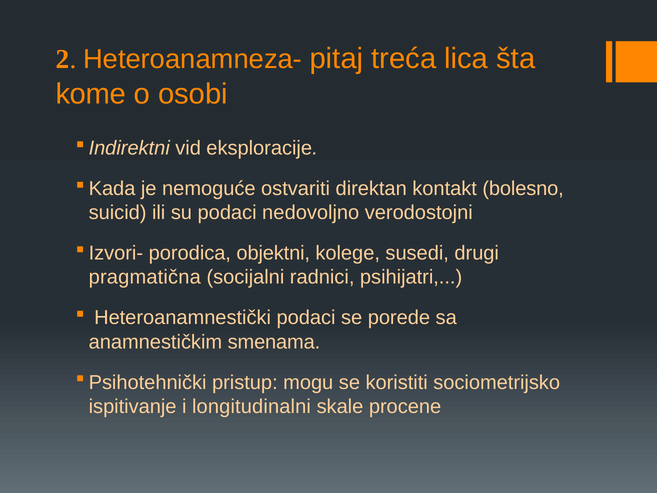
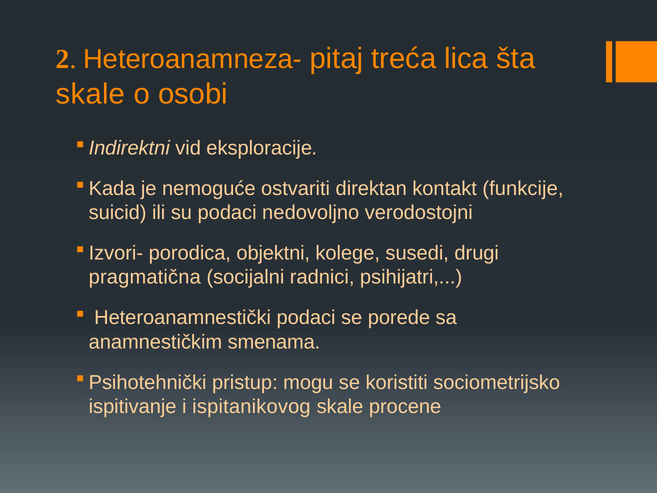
kome: kome -> skale (91, 94)
bolesno: bolesno -> funkcije (523, 189)
longitudinalni: longitudinalni -> ispitanikovog (251, 406)
